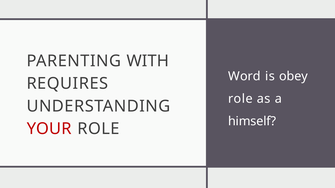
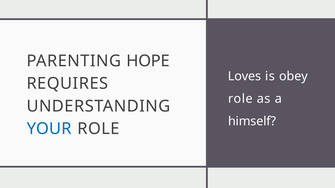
WITH: WITH -> HOPE (148, 61)
Word: Word -> Loves (245, 76)
YOUR colour: red -> blue (49, 129)
